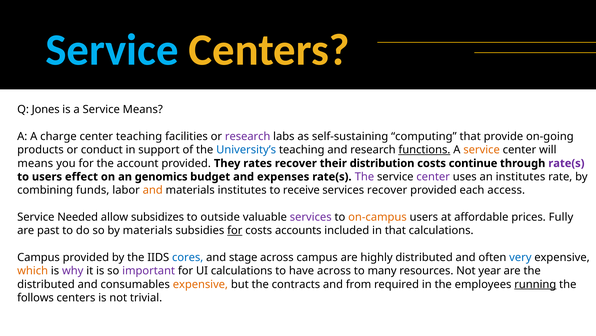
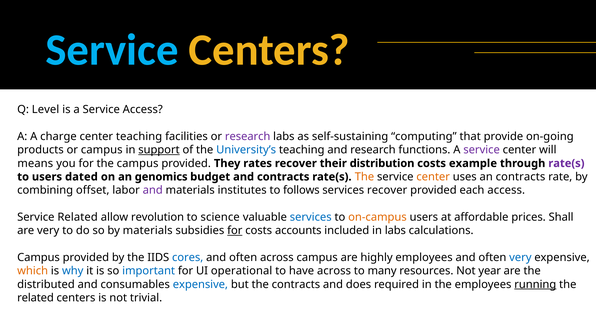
Jones: Jones -> Level (46, 109)
Service Means: Means -> Access (143, 109)
or conduct: conduct -> campus (102, 150)
support underline: none -> present (159, 150)
functions underline: present -> none (424, 150)
service colour: orange -> purple (482, 150)
the account: account -> campus (138, 163)
continue: continue -> example (473, 163)
effect: effect -> dated (81, 176)
and expenses: expenses -> contracts (283, 176)
The colour: purple -> orange (364, 176)
center colour: purple -> orange (433, 176)
an institutes: institutes -> contracts (520, 176)
funds: funds -> offset (93, 190)
and colour: orange -> purple (153, 190)
receive: receive -> follows (301, 190)
Service Needed: Needed -> Related (78, 217)
subsidizes: subsidizes -> revolution (158, 217)
outside: outside -> science (220, 217)
services colour: purple -> blue (311, 217)
Fully: Fully -> Shall (561, 217)
are past: past -> very (48, 230)
in that: that -> labs (395, 230)
stage: stage -> often (243, 257)
highly distributed: distributed -> employees (424, 257)
why colour: purple -> blue (73, 270)
important colour: purple -> blue (149, 270)
UI calculations: calculations -> operational (242, 270)
expensive colour: orange -> blue (200, 284)
from: from -> does (359, 284)
follows: follows -> related (35, 297)
